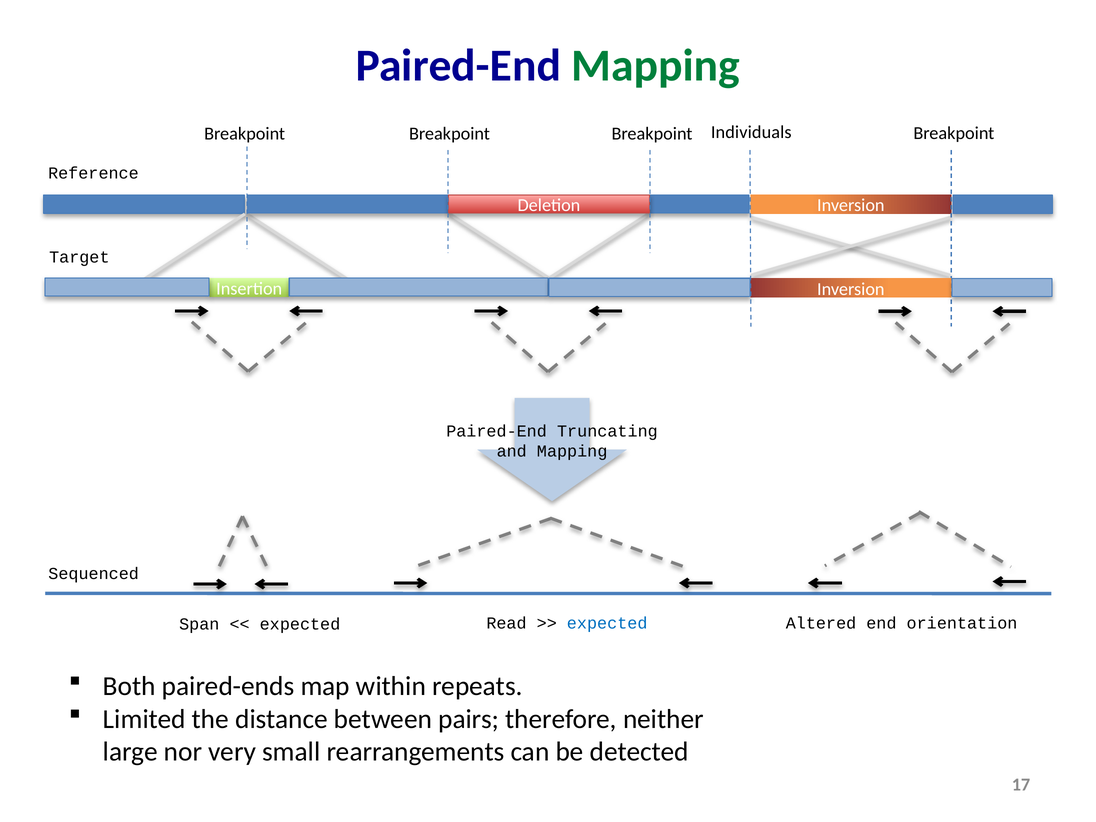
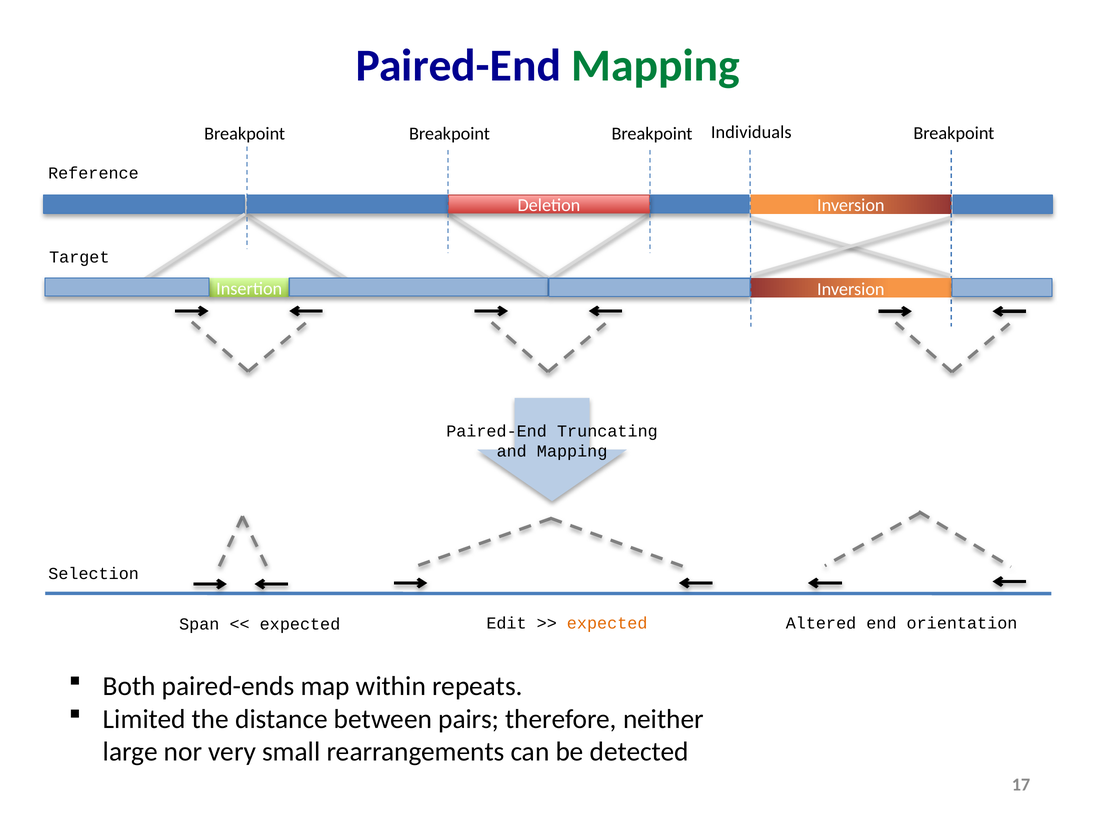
Sequenced: Sequenced -> Selection (94, 574)
Read: Read -> Edit (506, 623)
expected colour: blue -> orange (607, 623)
